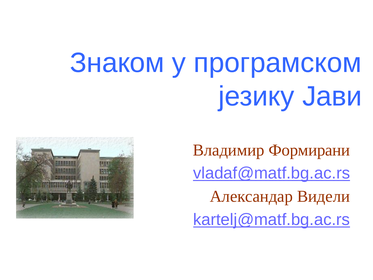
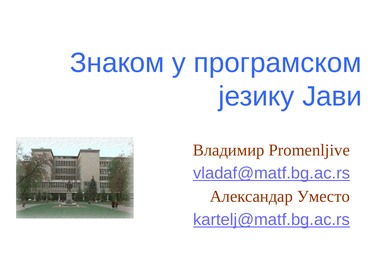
Формирани: Формирани -> Promenljive (309, 150)
Видели: Видели -> Уместо (323, 196)
